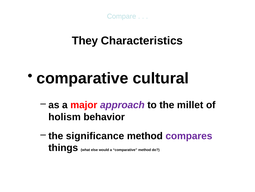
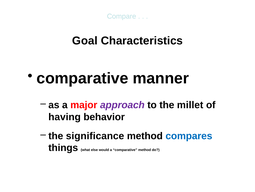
They: They -> Goal (85, 41)
cultural: cultural -> manner (161, 78)
holism: holism -> having (65, 117)
compares colour: purple -> blue (189, 135)
